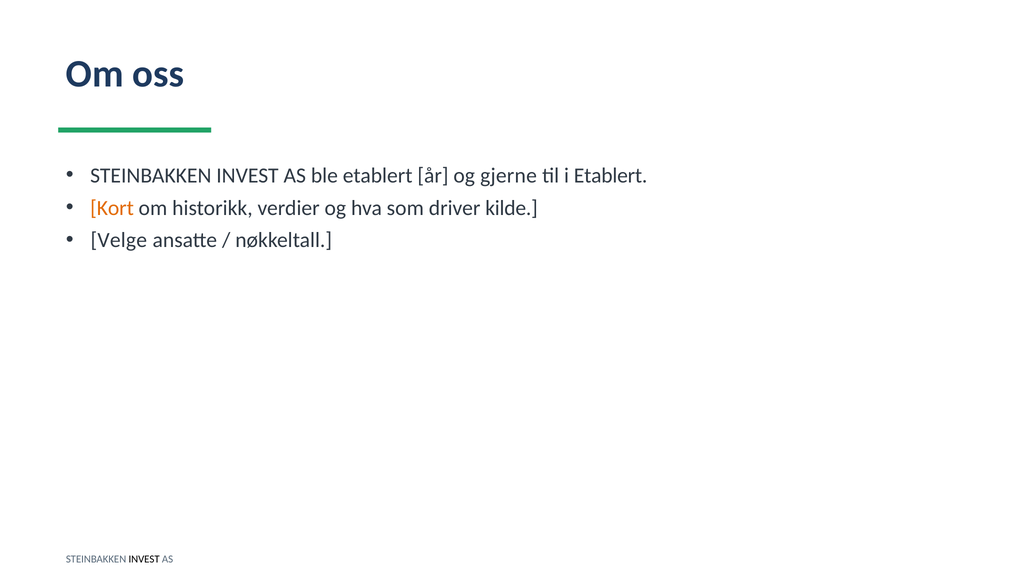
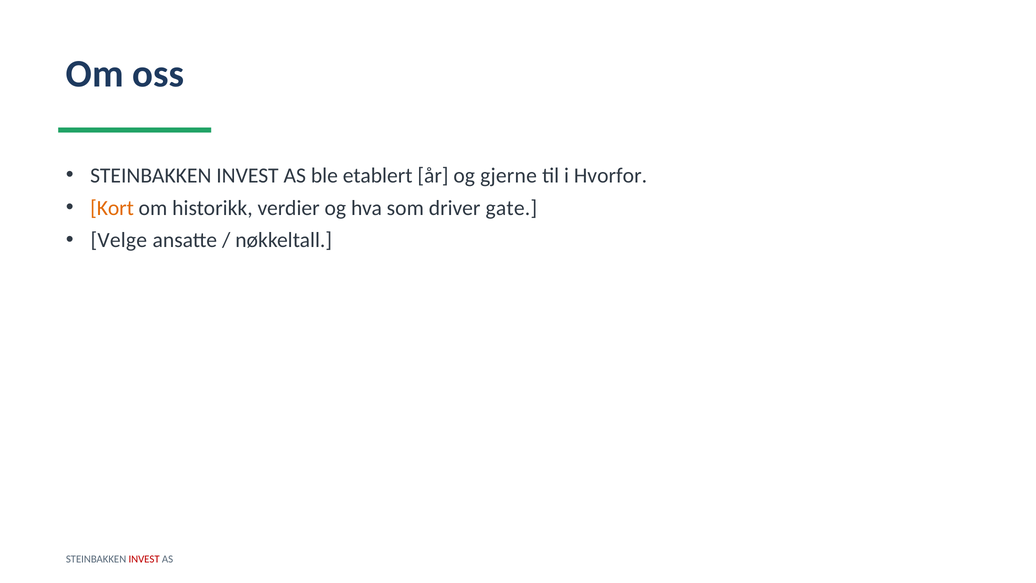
i Etablert: Etablert -> Hvorfor (611, 175)
kilde: kilde -> gate (511, 208)
INVEST colour: black -> red (144, 559)
